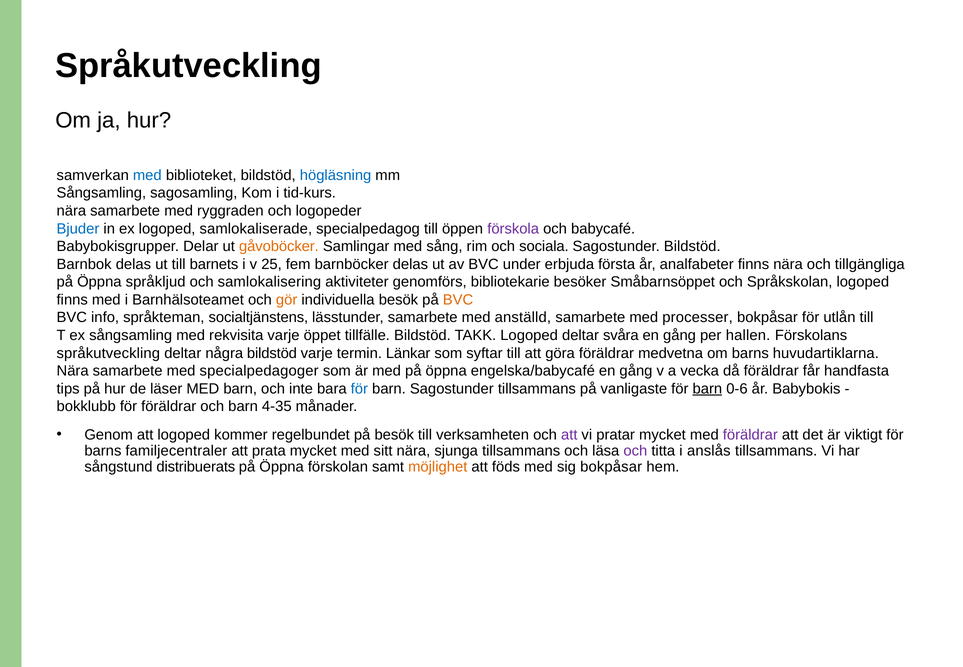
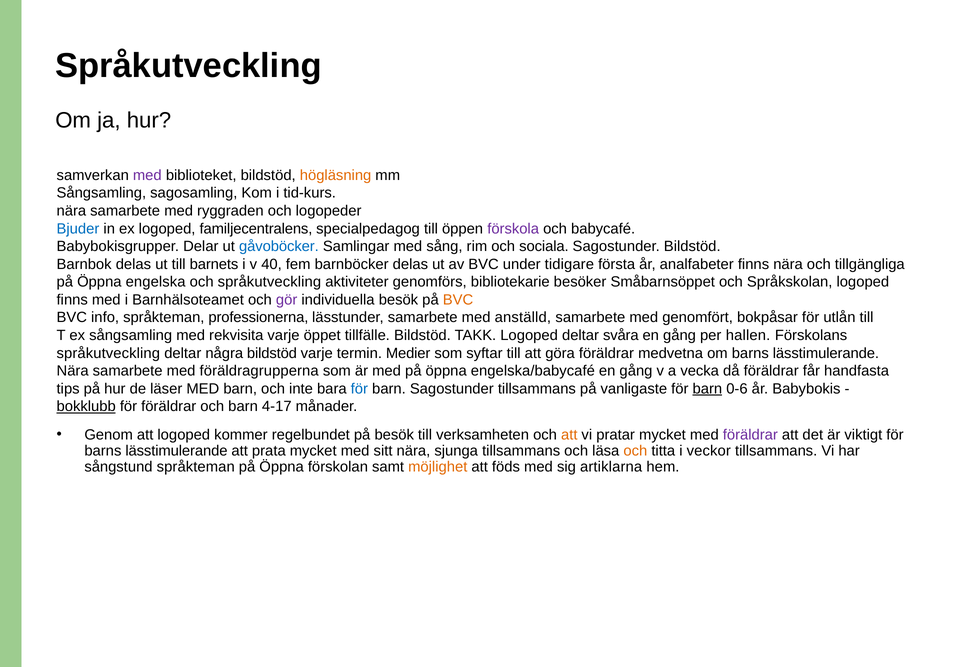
med colour: blue -> purple (147, 175)
högläsning colour: blue -> orange (336, 175)
samlokaliserade: samlokaliserade -> familjecentralens (256, 229)
gåvoböcker colour: orange -> blue (279, 246)
25: 25 -> 40 (272, 264)
erbjuda: erbjuda -> tidigare (569, 264)
språkljud: språkljud -> engelska (156, 282)
och samlokalisering: samlokalisering -> språkutveckling (269, 282)
gör colour: orange -> purple (287, 300)
socialtjänstens: socialtjänstens -> professionerna (258, 317)
processer: processer -> genomfört (698, 317)
Länkar: Länkar -> Medier (408, 353)
om barns huvudartiklarna: huvudartiklarna -> lässtimulerande (826, 353)
specialpedagoger: specialpedagoger -> föräldragrupperna (259, 371)
bokklubb underline: none -> present (86, 406)
4-35: 4-35 -> 4-17 (277, 406)
att colour: purple -> orange (569, 434)
familjecentraler: familjecentraler -> lässtimulerande (176, 450)
och colour: purple -> orange (635, 450)
anslås: anslås -> veckor (709, 450)
sångstund distribuerats: distribuerats -> språkteman (196, 466)
sig bokpåsar: bokpåsar -> artiklarna (611, 466)
